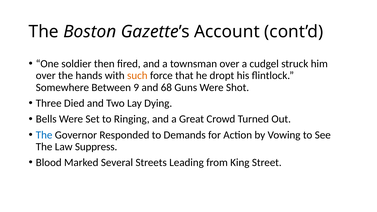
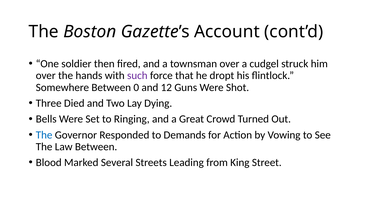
such colour: orange -> purple (137, 76)
9: 9 -> 0 (136, 87)
68: 68 -> 12 (166, 87)
Law Suppress: Suppress -> Between (96, 147)
